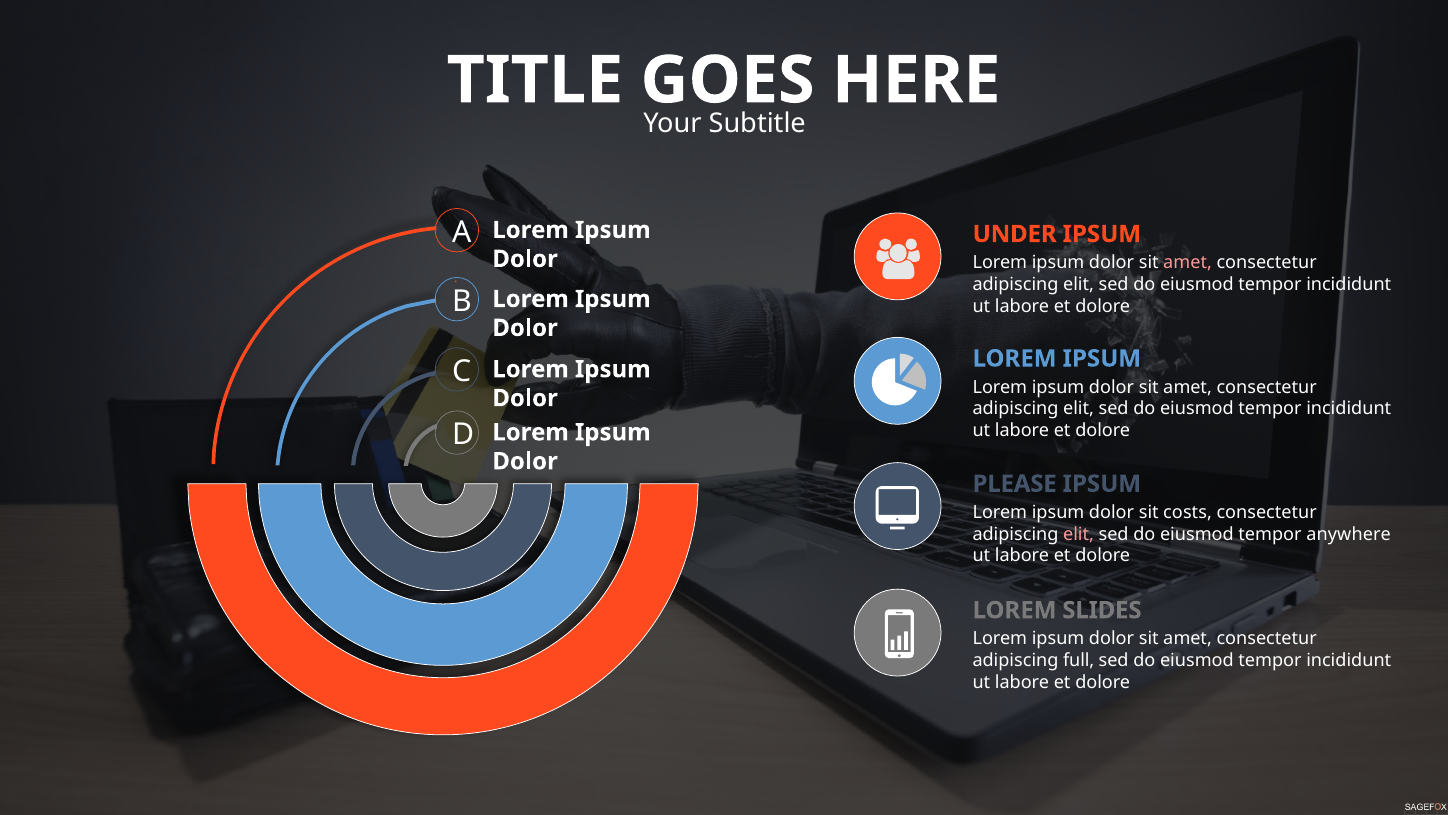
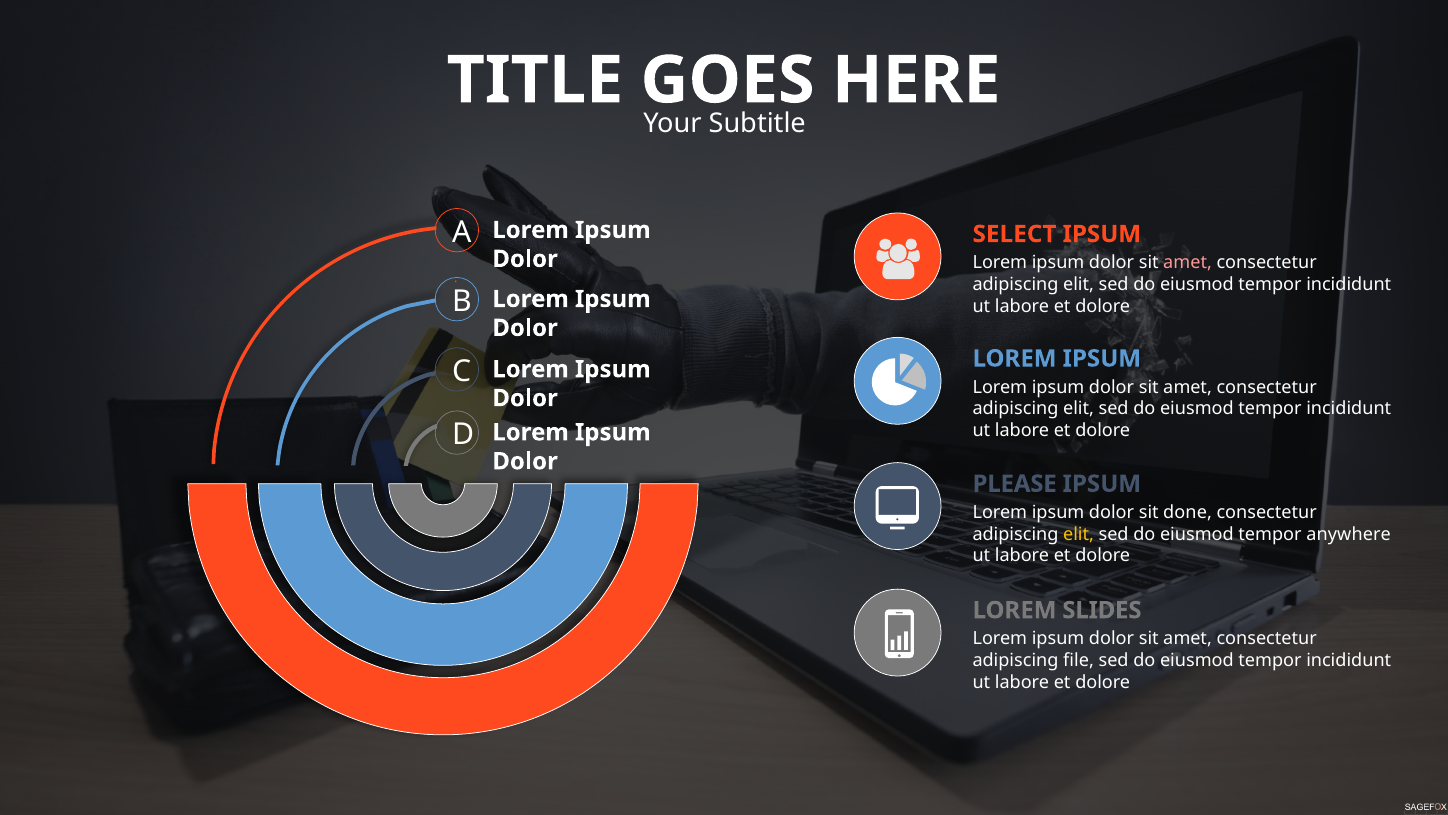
UNDER: UNDER -> SELECT (1014, 234)
costs: costs -> done (1188, 512)
elit colour: pink -> yellow (1079, 534)
full: full -> file (1079, 660)
